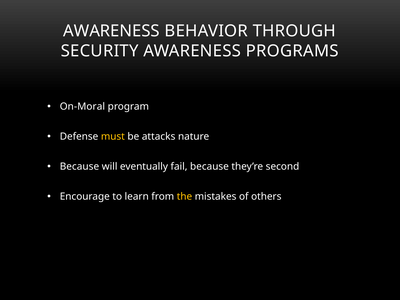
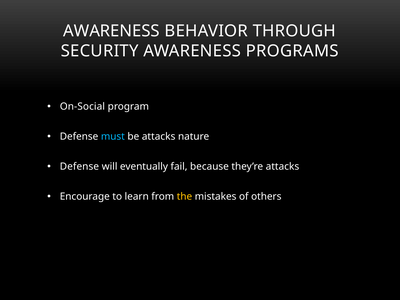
On-Moral: On-Moral -> On-Social (82, 107)
must colour: yellow -> light blue (113, 137)
Because: Because -> Defense (79, 167)
they’re second: second -> attacks (282, 167)
